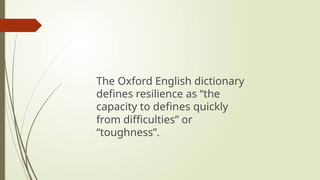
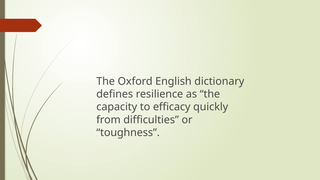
to defines: defines -> efficacy (172, 107)
